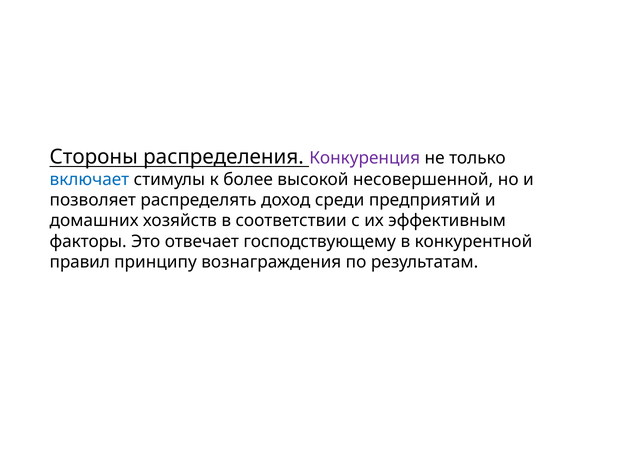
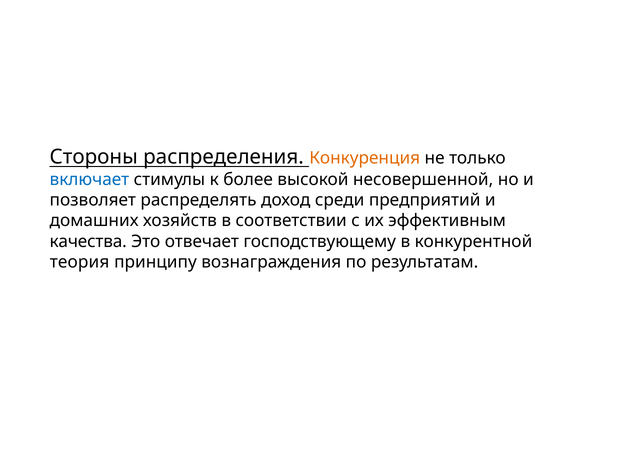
Конкуренция colour: purple -> orange (365, 158)
факторы: факторы -> качества (88, 242)
правил: правил -> теория (80, 262)
